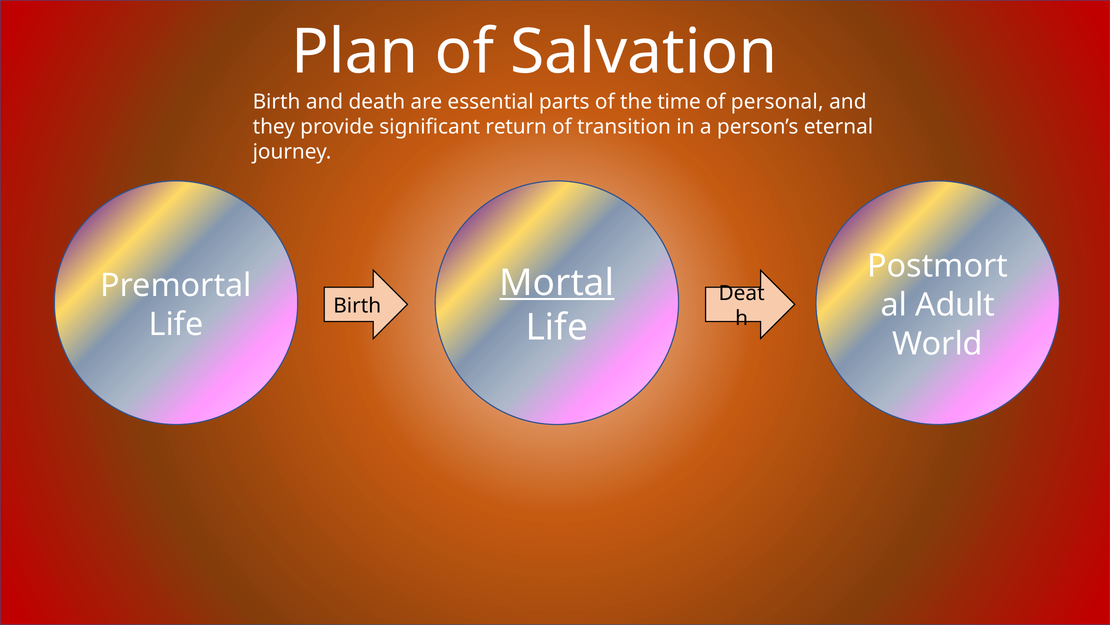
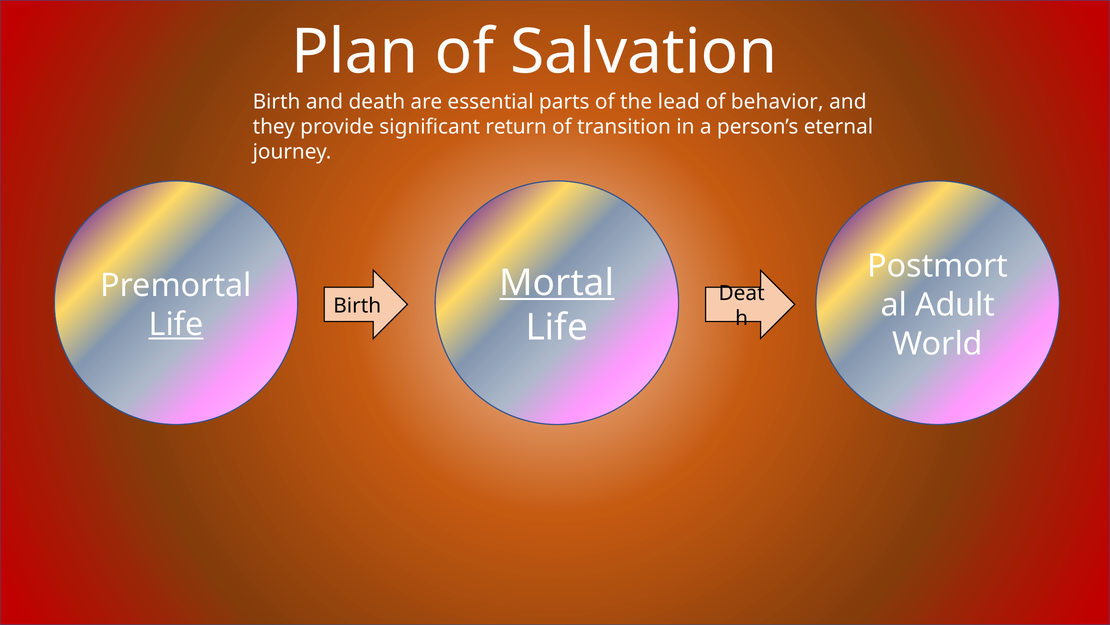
time: time -> lead (679, 102)
personal: personal -> behavior (777, 102)
Life underline: none -> present (176, 324)
